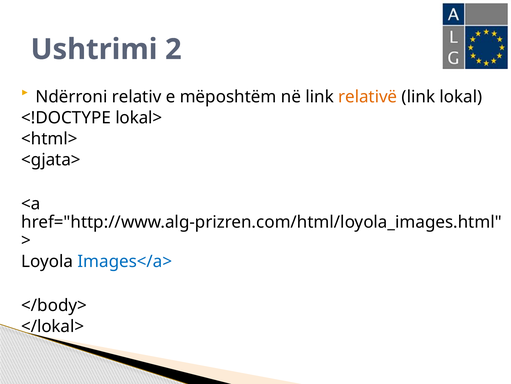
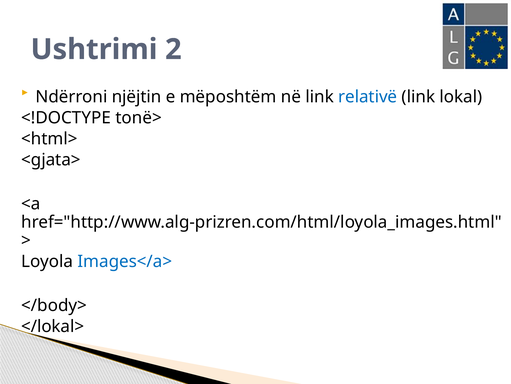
relativ: relativ -> njëjtin (137, 97)
relativë colour: orange -> blue (368, 97)
lokal>: lokal> -> tonë> (139, 118)
